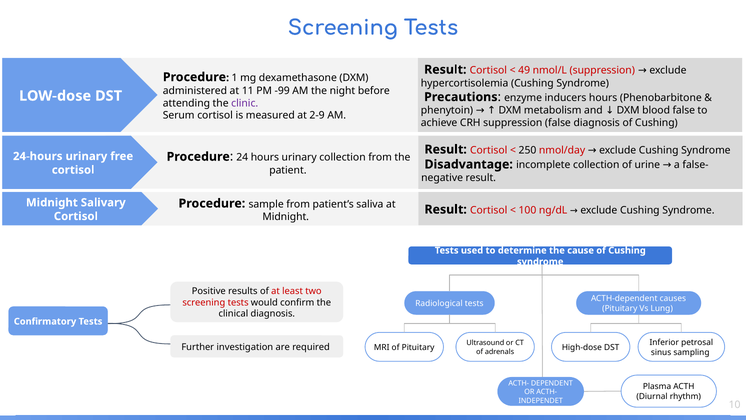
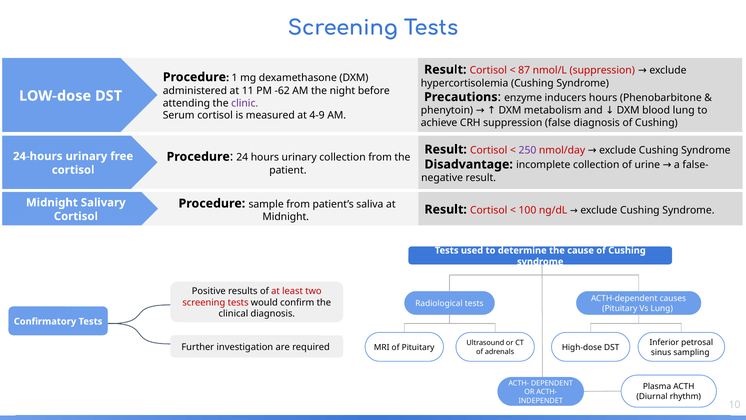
49: 49 -> 87 (524, 70)
-99: -99 -> -62 (282, 91)
blood false: false -> lung (684, 110)
2-9: 2-9 -> 4-9 (317, 115)
250 colour: black -> purple (527, 150)
